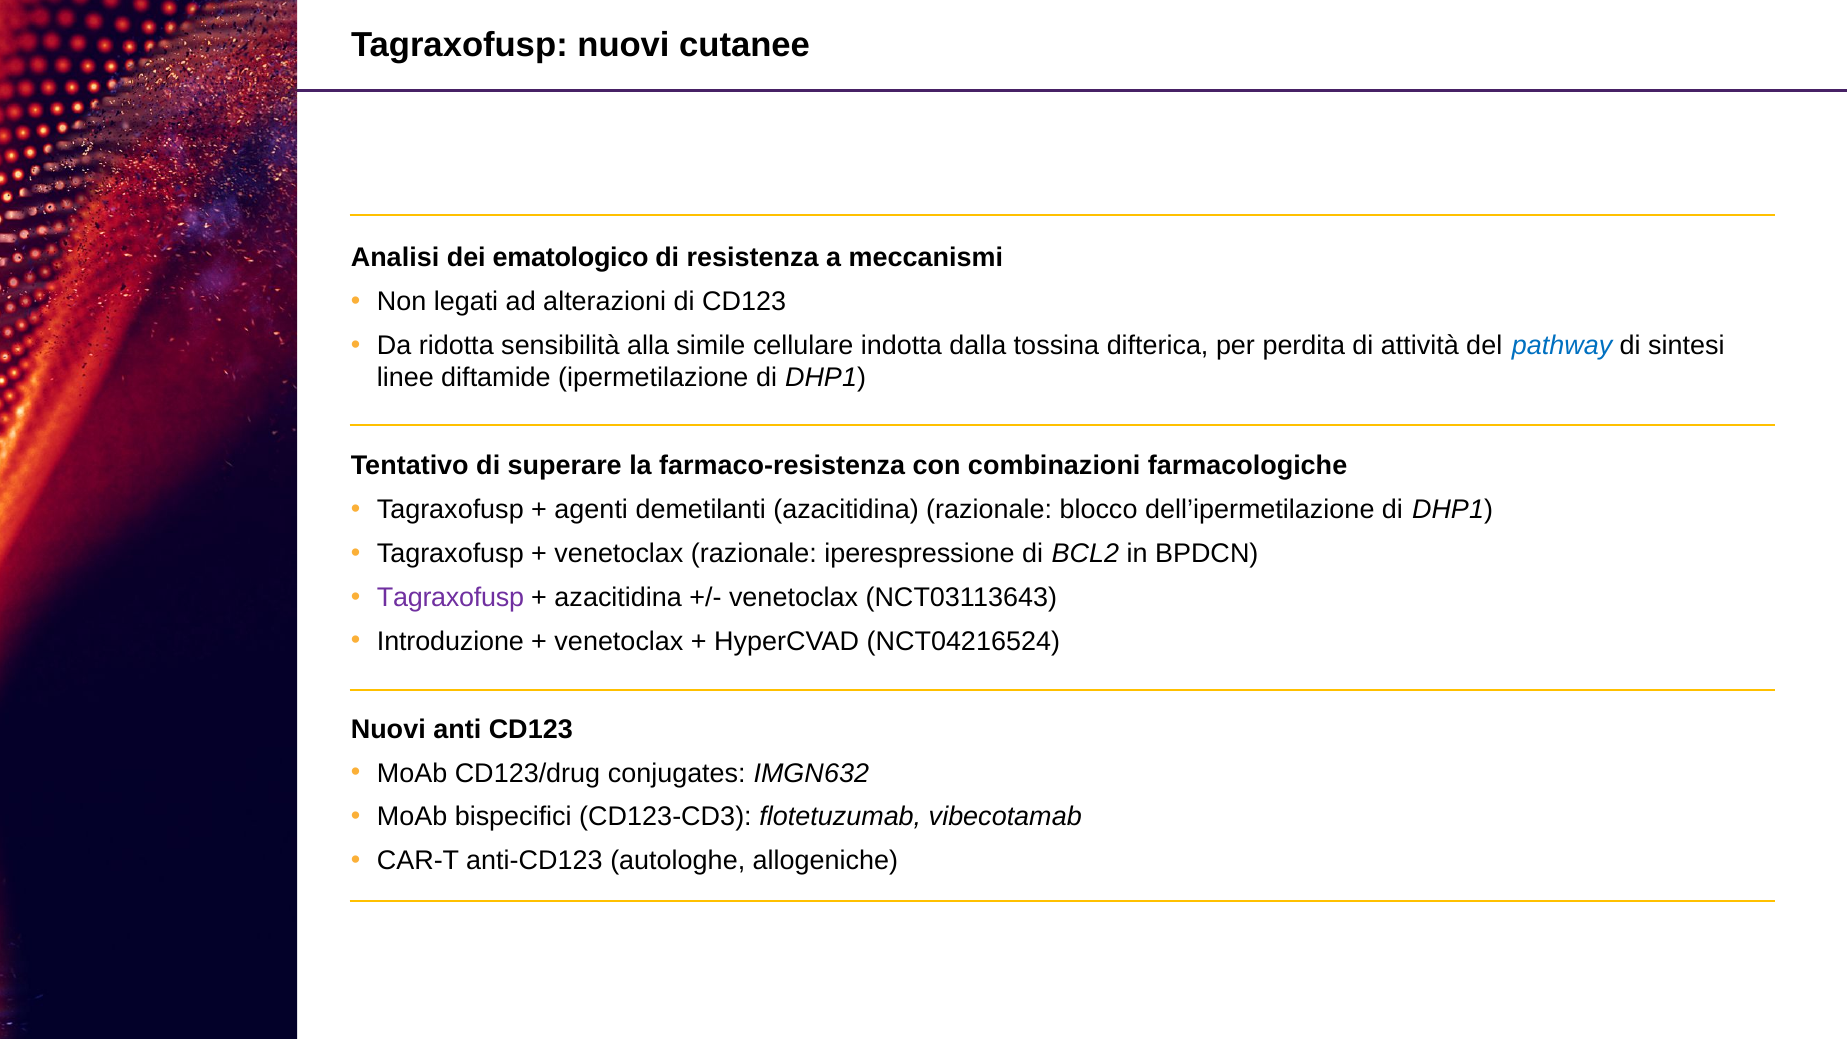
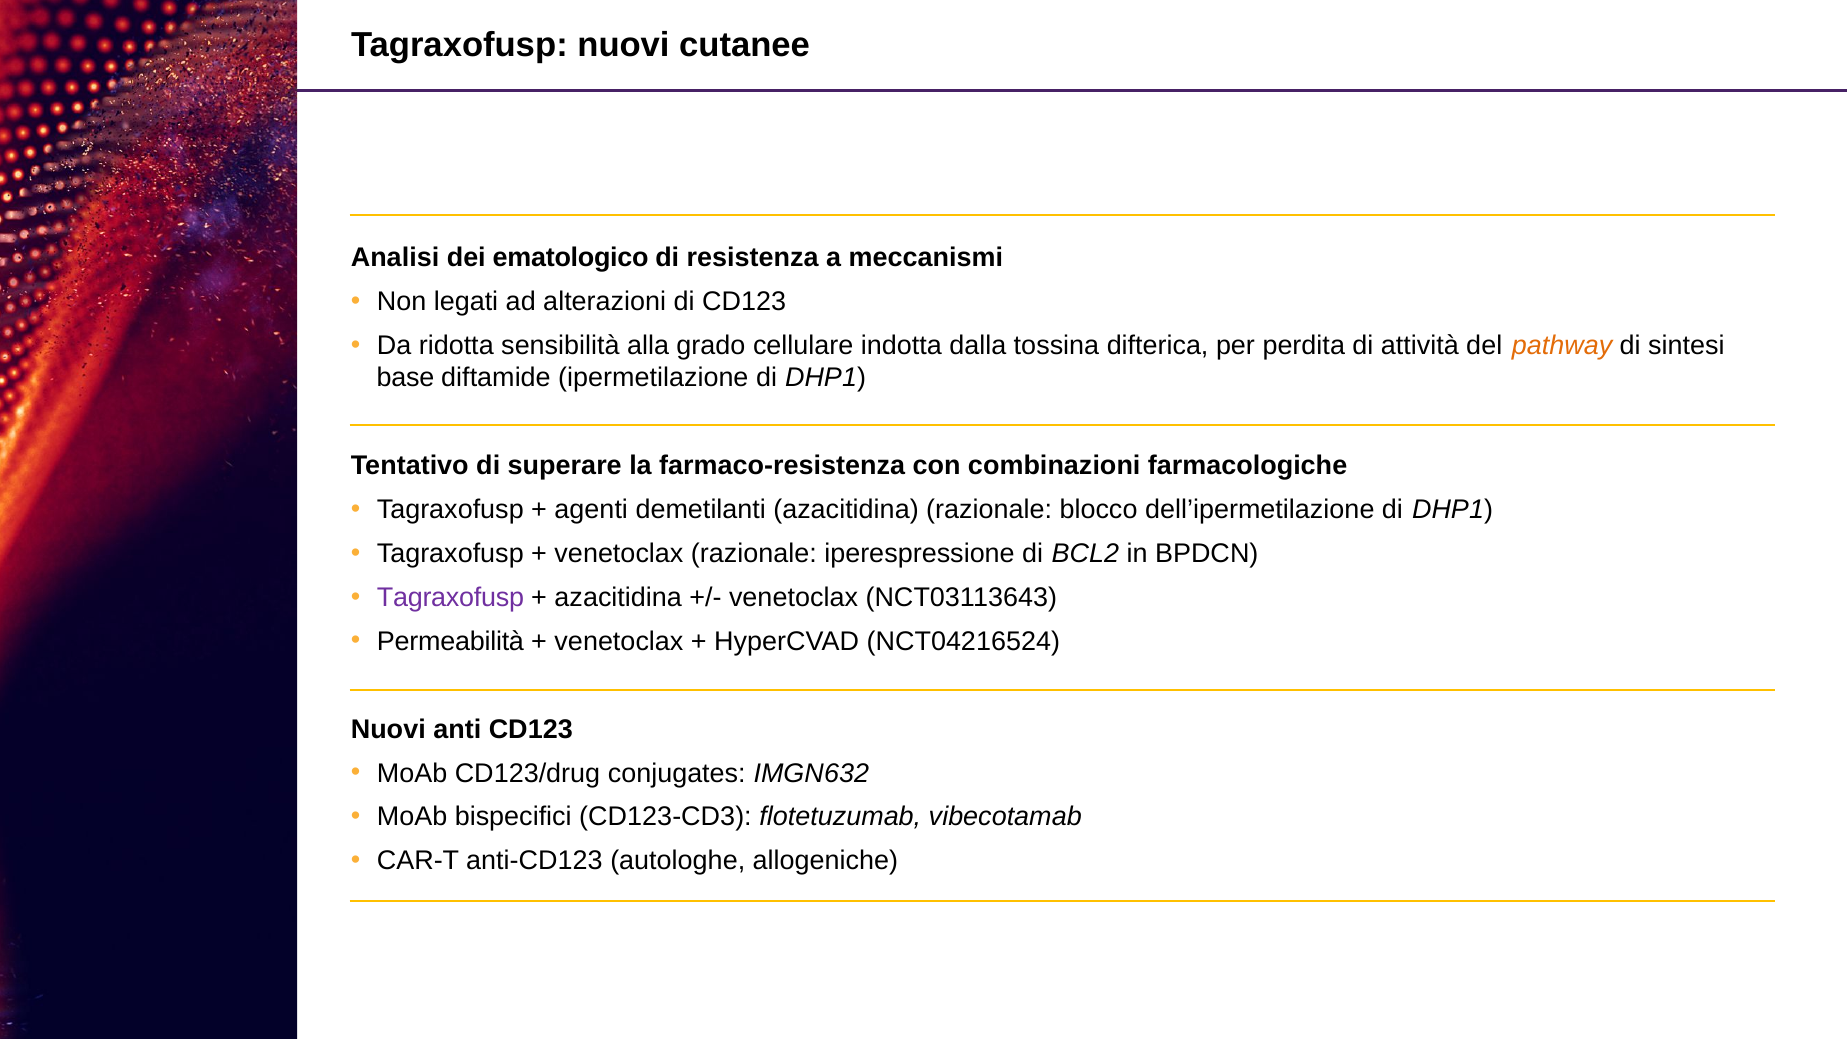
simile: simile -> grado (711, 346)
pathway colour: blue -> orange (1562, 346)
linee: linee -> base (405, 378)
Introduzione: Introduzione -> Permeabilità (450, 641)
